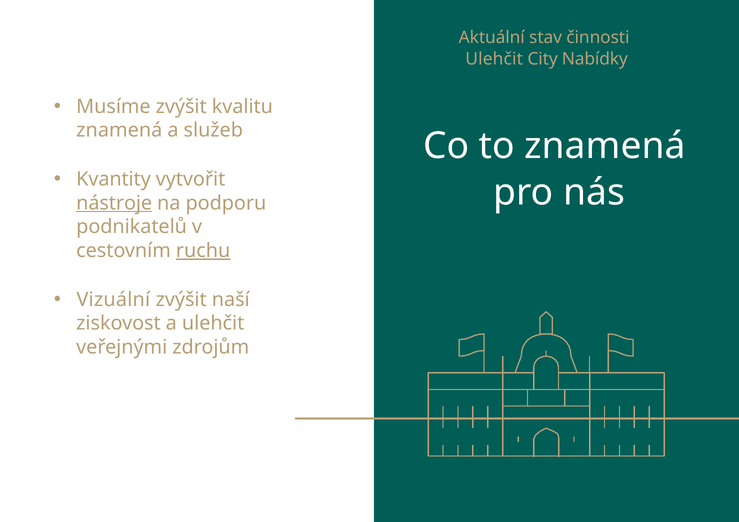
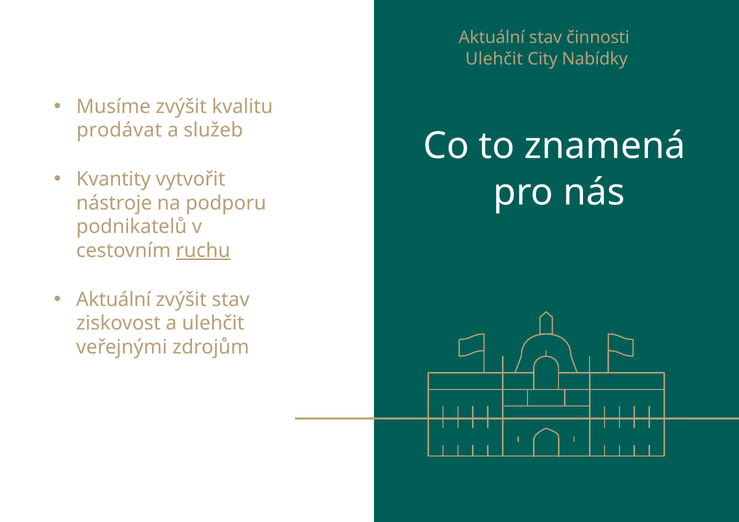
znamená: znamená -> prodávat (119, 131)
nástroje underline: present -> none (114, 203)
Vizuální: Vizuální -> Aktuální (114, 300)
zvýšit naší: naší -> stav (231, 300)
